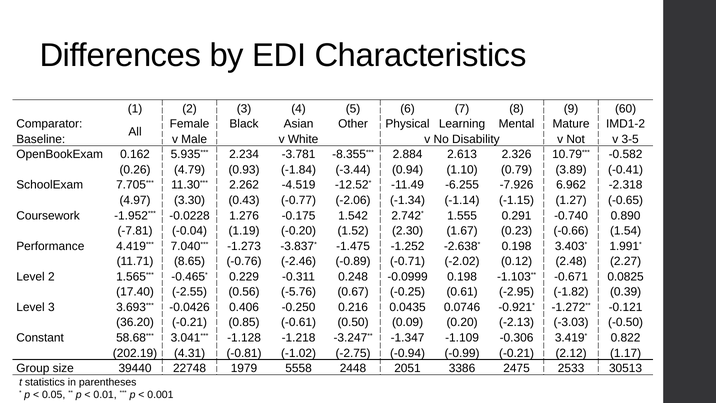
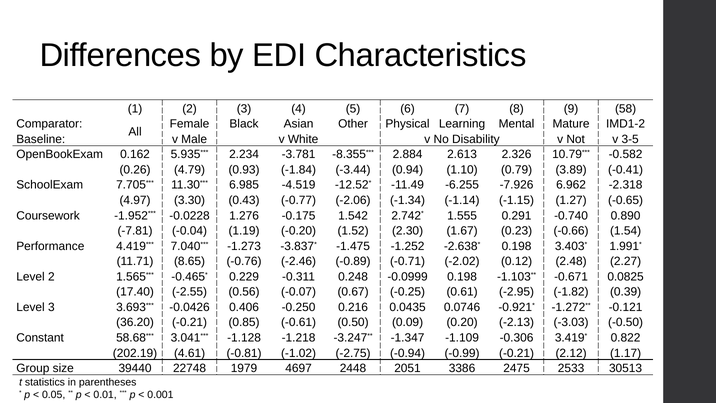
60: 60 -> 58 (626, 109)
2.262: 2.262 -> 6.985 (244, 185)
-5.76: -5.76 -> -0.07 (299, 292)
4.31: 4.31 -> 4.61 (190, 353)
5558: 5558 -> 4697 (299, 368)
